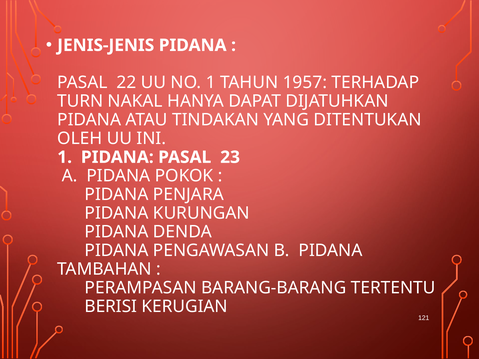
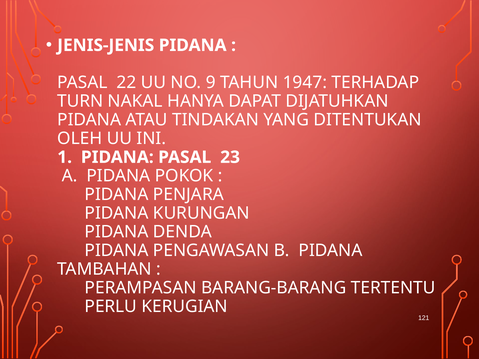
NO 1: 1 -> 9 (211, 83)
1957: 1957 -> 1947 (305, 83)
BERISI: BERISI -> PERLU (111, 307)
